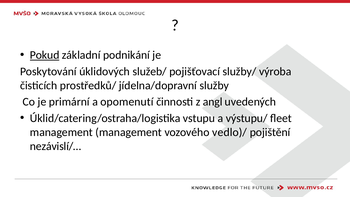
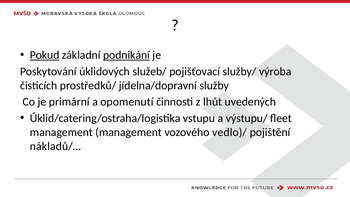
podnikání underline: none -> present (126, 55)
angl: angl -> lhůt (213, 102)
nezávislí/…: nezávislí/… -> nákladů/… (56, 146)
